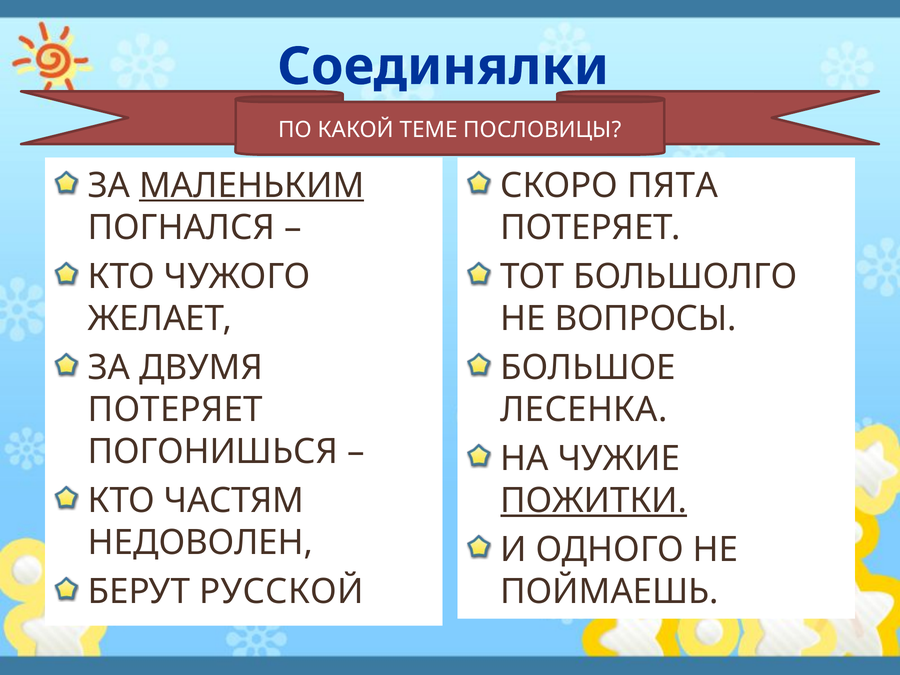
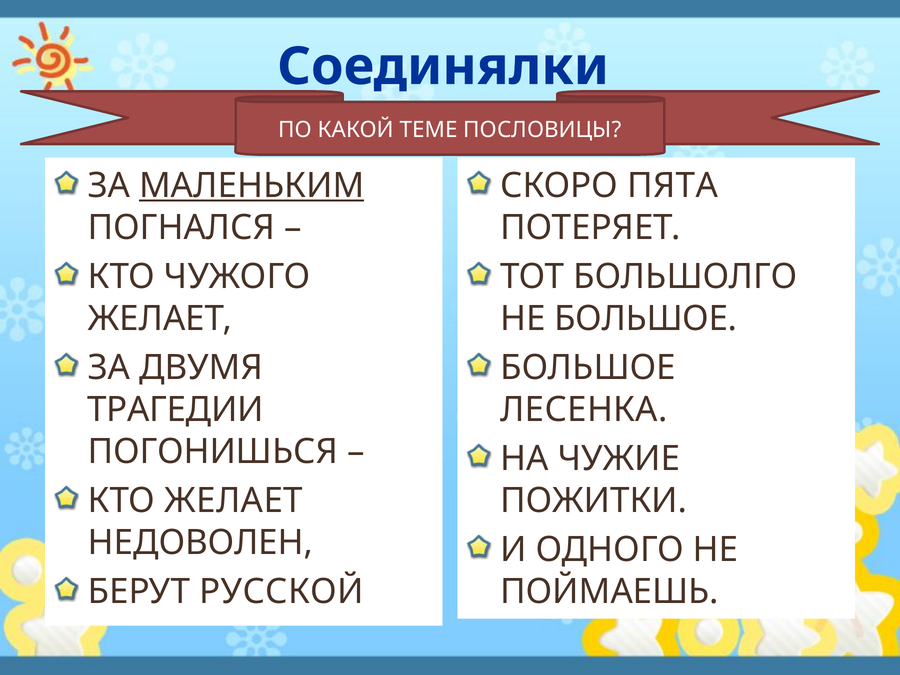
НЕ ВОПРОСЫ: ВОПРОСЫ -> БОЛЬШОЕ (646, 319)
ПОТЕРЯЕТ: ПОТЕРЯЕТ -> ТРАГЕДИИ (175, 410)
КТО ЧАСТЯМ: ЧАСТЯМ -> ЖЕЛАЕТ (234, 501)
ПОЖИТКИ underline: present -> none (594, 501)
